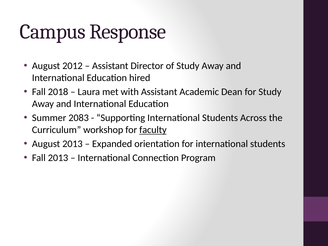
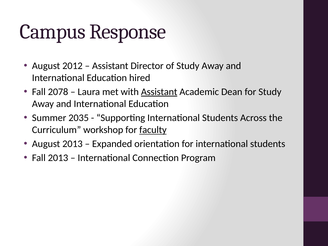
2018: 2018 -> 2078 (58, 92)
Assistant underline: none -> present (159, 92)
2083: 2083 -> 2035 (79, 118)
